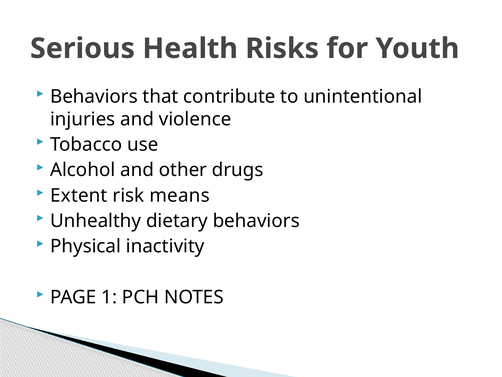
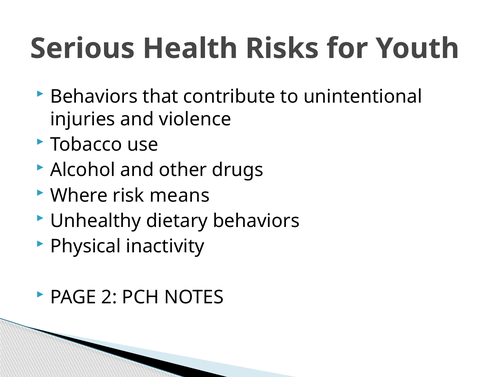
Extent: Extent -> Where (79, 195)
1: 1 -> 2 (109, 297)
